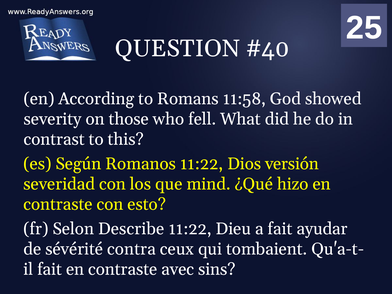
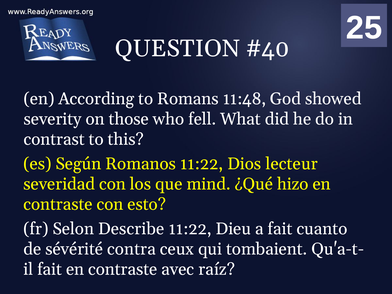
11:58: 11:58 -> 11:48 (244, 99)
versión: versión -> lecteur (292, 164)
ayudar: ayudar -> cuanto (322, 229)
sins: sins -> raíz (217, 269)
